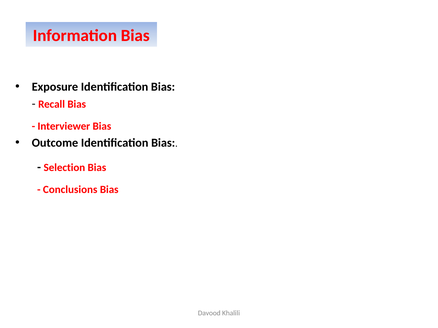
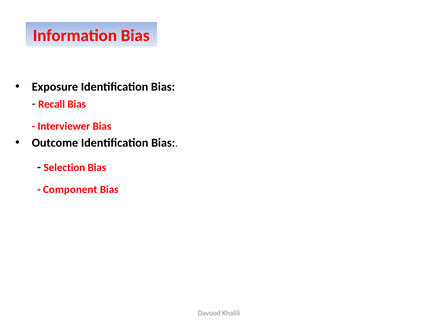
Conclusions: Conclusions -> Component (70, 190)
